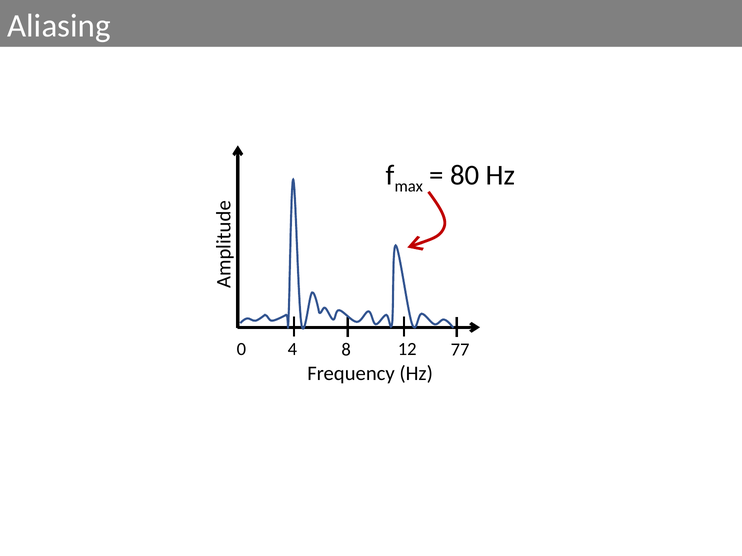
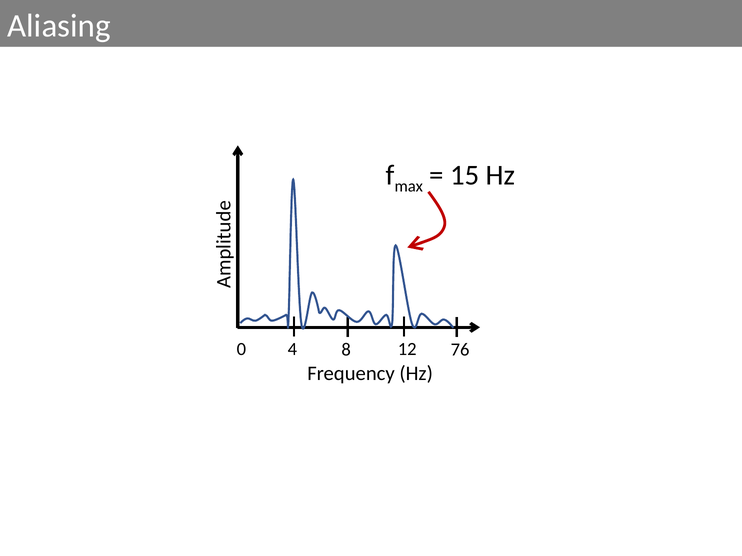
80: 80 -> 15 (465, 175)
77: 77 -> 76 (460, 350)
